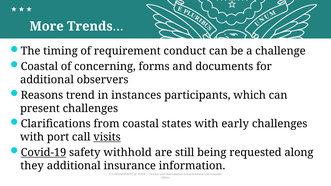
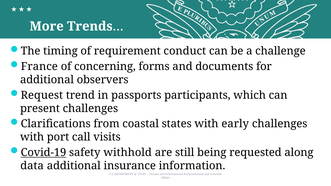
Coastal: Coastal -> France (39, 67)
Reasons: Reasons -> Request (42, 95)
instances: instances -> passports (136, 95)
visits underline: present -> none (107, 137)
they: they -> data (32, 166)
